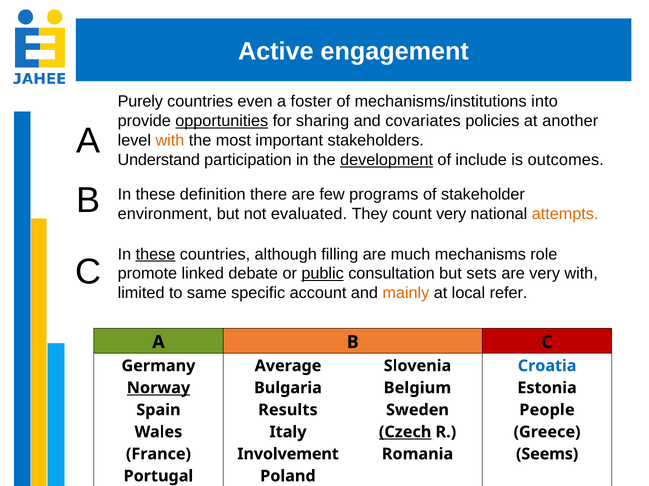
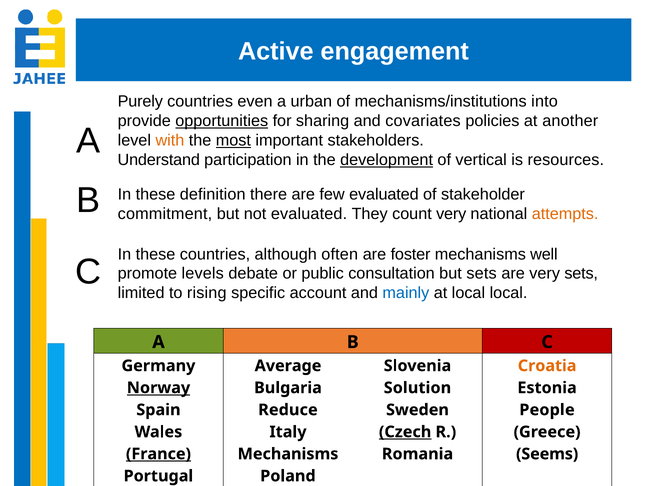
foster: foster -> urban (311, 102)
most underline: none -> present (233, 141)
include: include -> vertical (481, 160)
outcomes: outcomes -> resources (566, 160)
few programs: programs -> evaluated (384, 195)
environment: environment -> commitment (165, 214)
these underline: present -> none (156, 255)
filling: filling -> often (340, 255)
much: much -> foster (411, 255)
role: role -> well (544, 255)
linked: linked -> levels (203, 274)
public underline: present -> none (323, 274)
very with: with -> sets (581, 274)
same: same -> rising (207, 293)
mainly colour: orange -> blue (406, 293)
local refer: refer -> local (509, 293)
Croatia colour: blue -> orange (547, 366)
Belgium: Belgium -> Solution (417, 388)
Results: Results -> Reduce (288, 411)
France underline: none -> present (158, 455)
Involvement: Involvement -> Mechanisms (288, 455)
